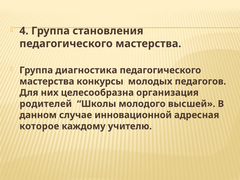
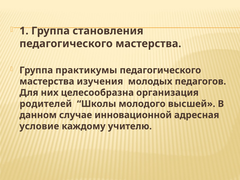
4: 4 -> 1 (24, 31)
диагностика: диагностика -> практикумы (86, 70)
конкурсы: конкурсы -> изучения (100, 81)
которое: которое -> условие (39, 126)
